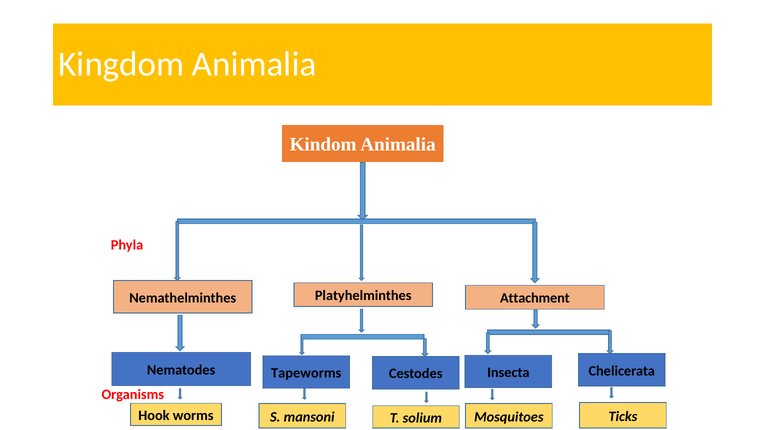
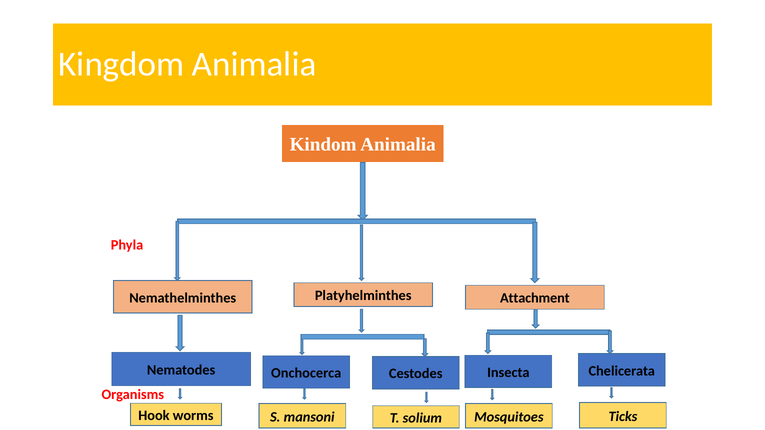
Tapeworms: Tapeworms -> Onchocerca (306, 373)
